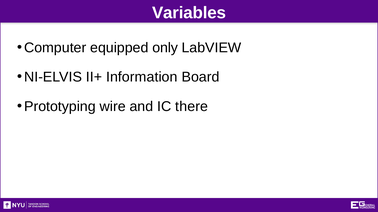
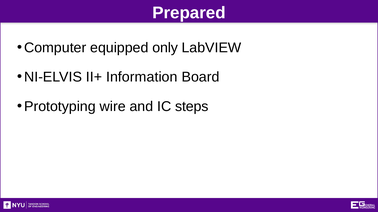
Variables: Variables -> Prepared (189, 13)
there: there -> steps (192, 107)
